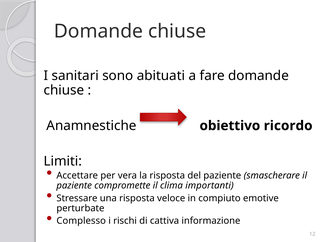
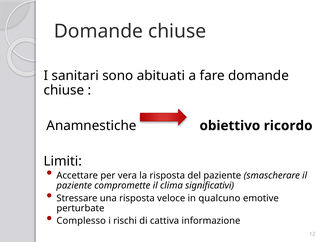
importanti: importanti -> significativi (210, 186)
compiuto: compiuto -> qualcuno (219, 198)
